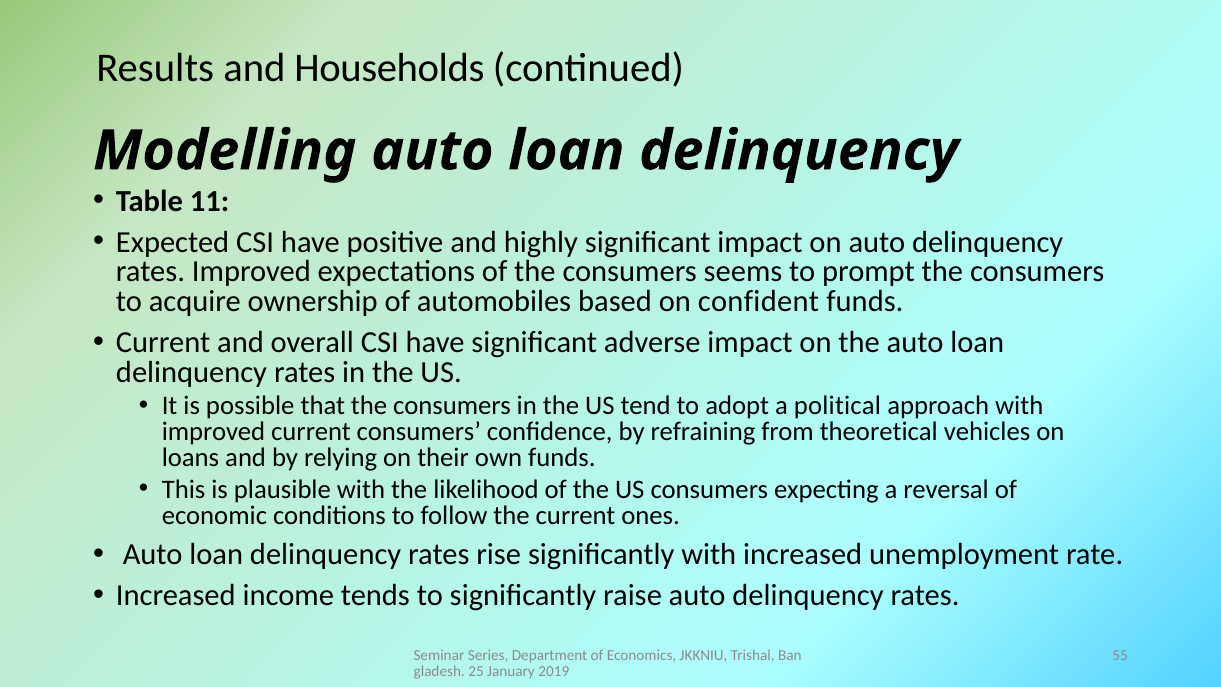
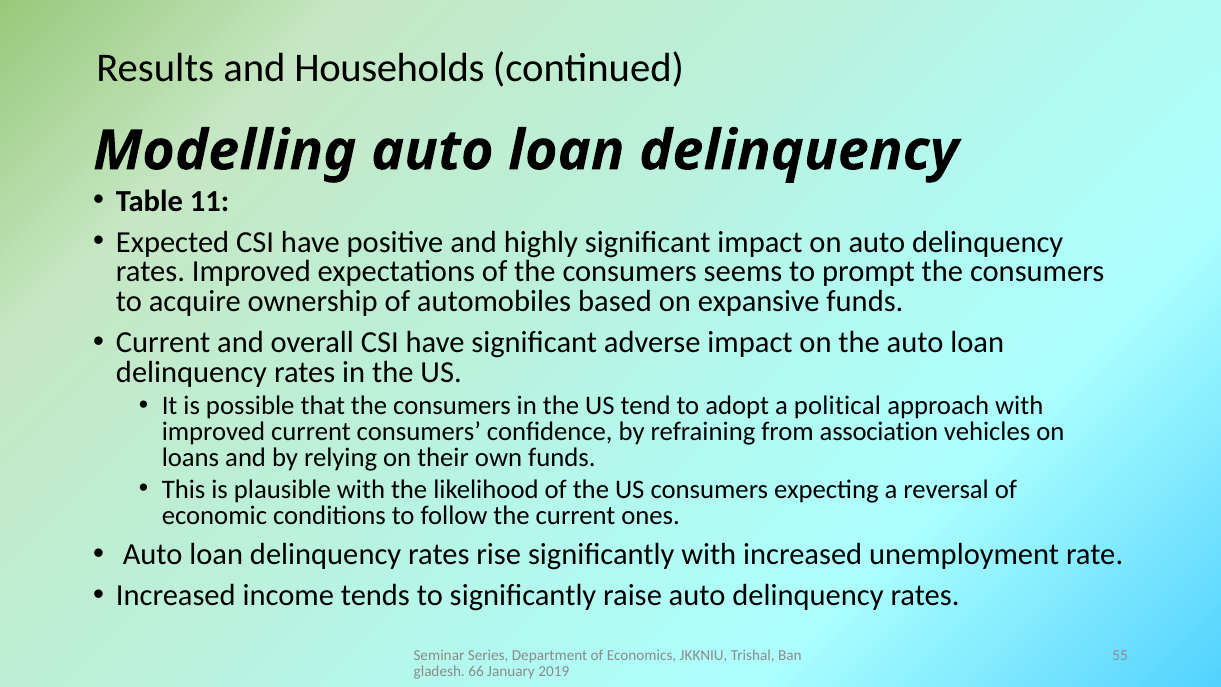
confident: confident -> expansive (759, 301)
theoretical: theoretical -> association (879, 432)
25: 25 -> 66 (476, 671)
